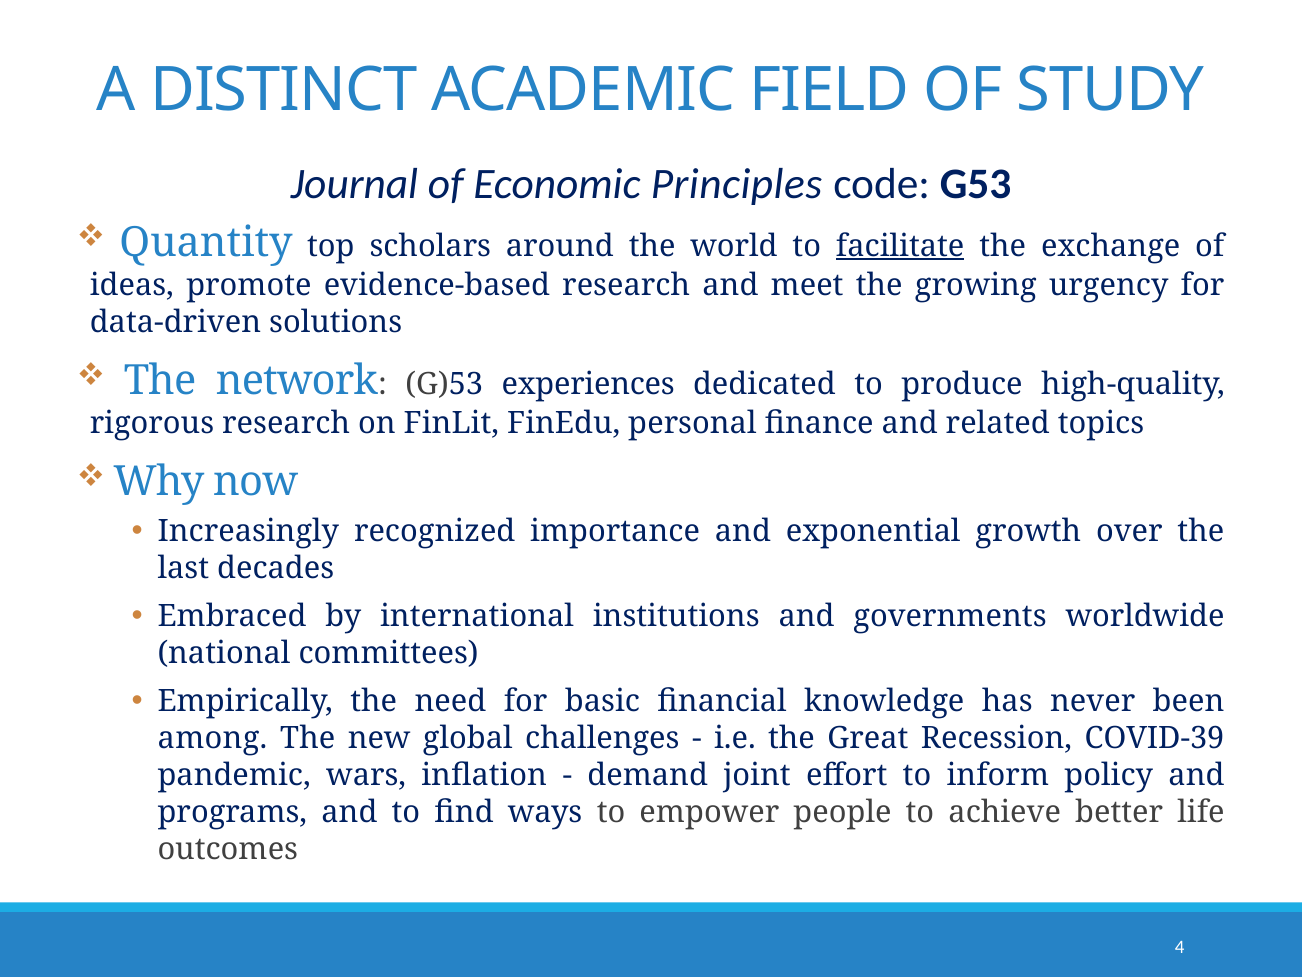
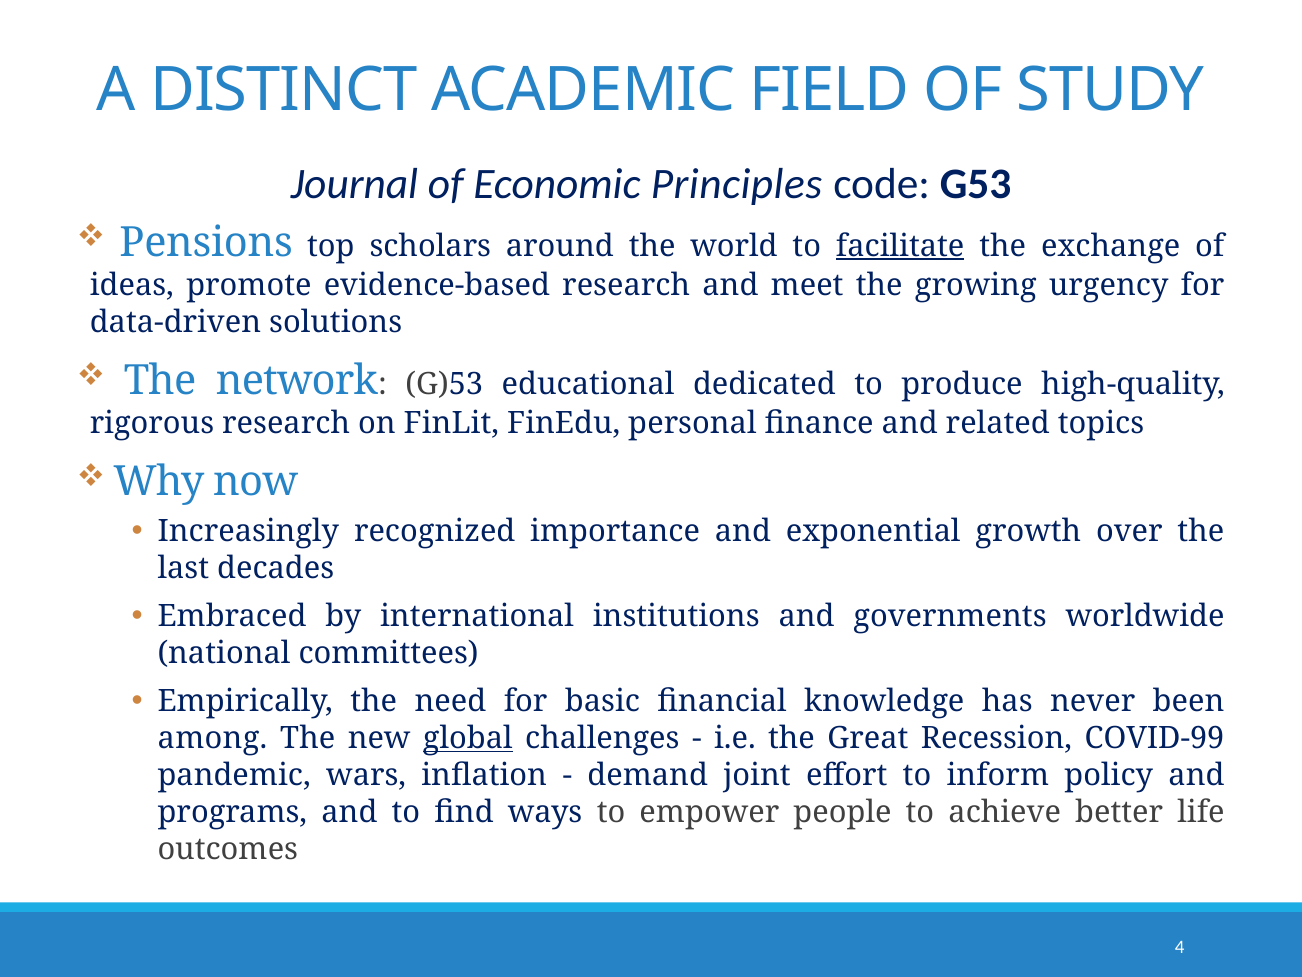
Quantity: Quantity -> Pensions (206, 242)
experiences: experiences -> educational (588, 384)
global underline: none -> present (468, 738)
COVID-39: COVID-39 -> COVID-99 (1155, 738)
